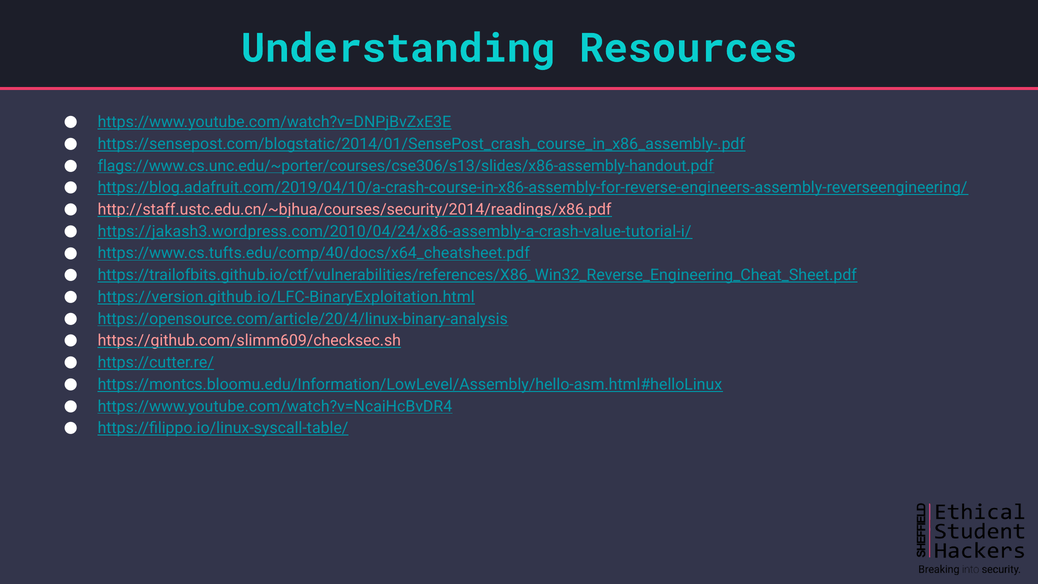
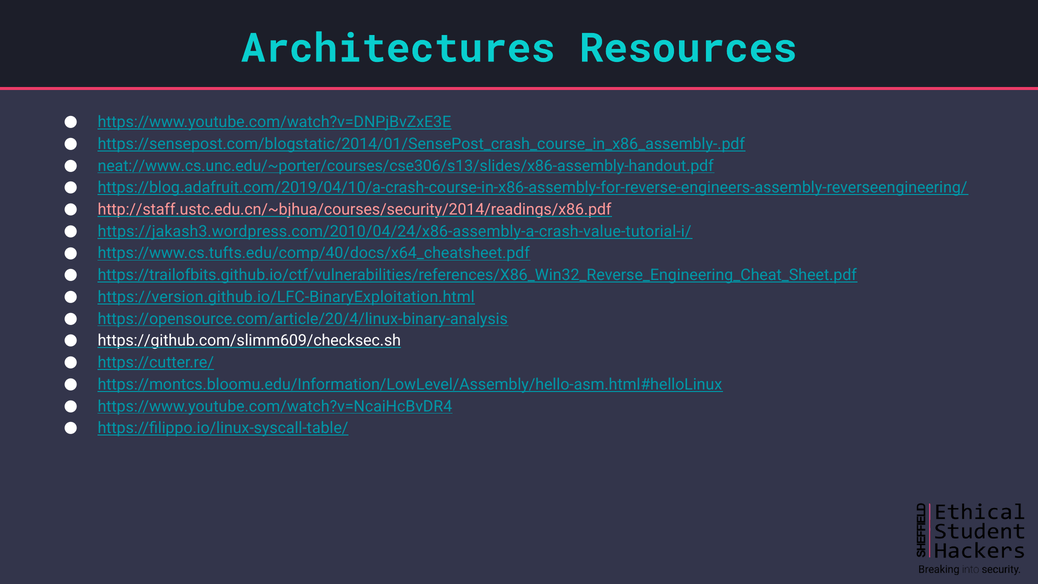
Understanding: Understanding -> Architectures (398, 48)
flags://www.cs.unc.edu/~porter/courses/cse306/s13/slides/x86-assembly-handout.pdf: flags://www.cs.unc.edu/~porter/courses/cse306/s13/slides/x86-assembly-handout.pdf -> neat://www.cs.unc.edu/~porter/courses/cse306/s13/slides/x86-assembly-handout.pdf (406, 166)
https://github.com/slimm609/checksec.sh colour: pink -> white (249, 341)
